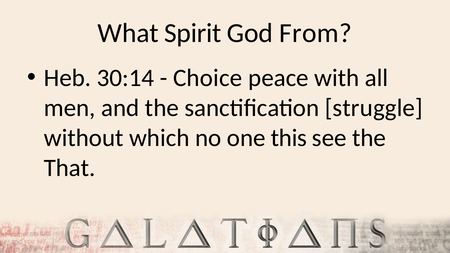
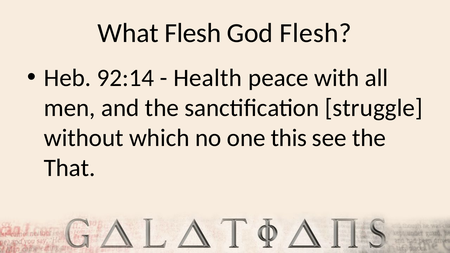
What Spirit: Spirit -> Flesh (193, 33)
God From: From -> Flesh (316, 33)
30:14: 30:14 -> 92:14 (125, 78)
Choice: Choice -> Health (208, 78)
